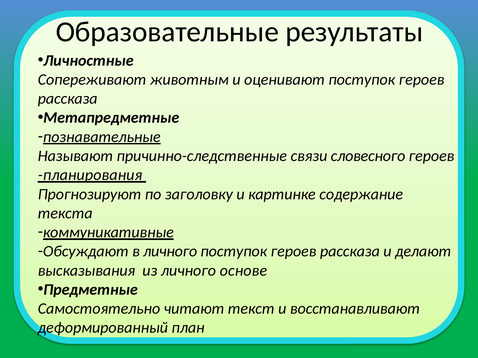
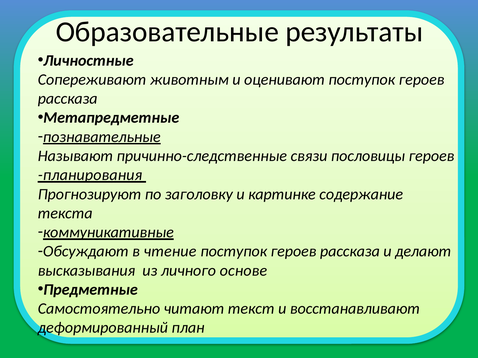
словесного: словесного -> пословицы (368, 156)
в личного: личного -> чтение (170, 252)
